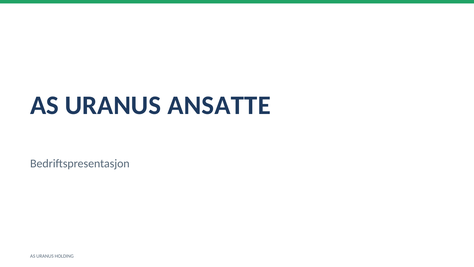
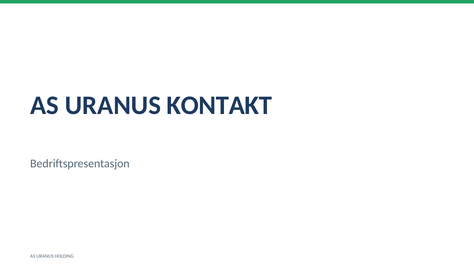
ANSATTE: ANSATTE -> KONTAKT (219, 105)
